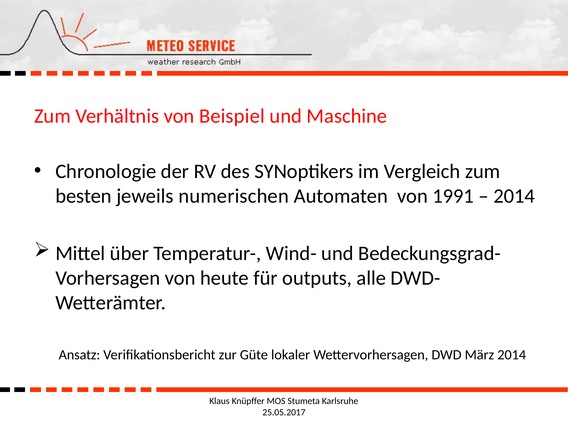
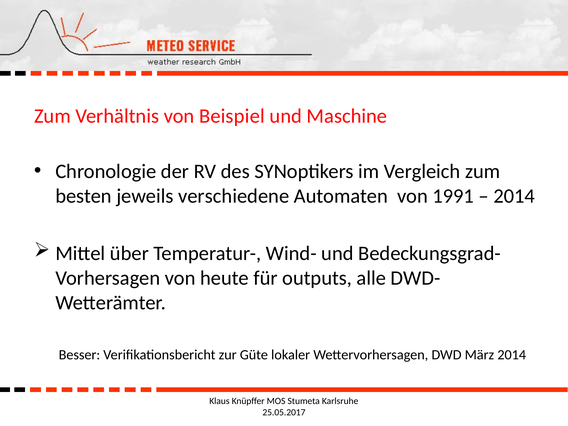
numerischen: numerischen -> verschiedene (234, 196)
Ansatz: Ansatz -> Besser (79, 355)
